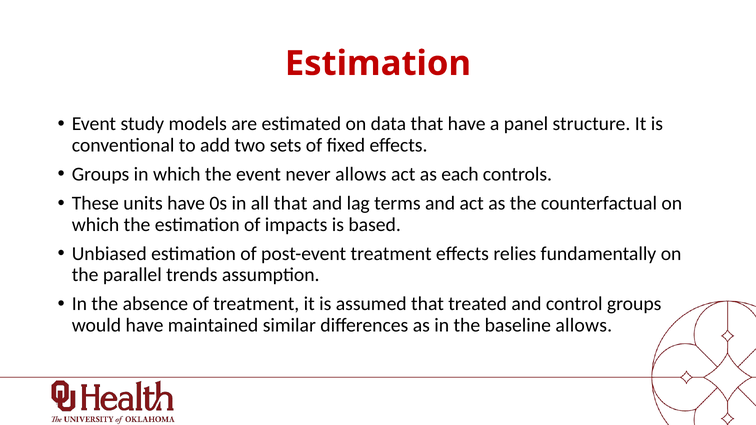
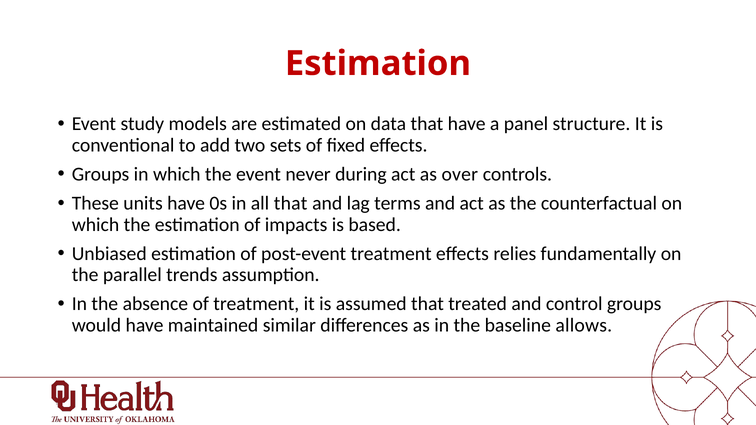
never allows: allows -> during (361, 174)
each: each -> over (460, 174)
